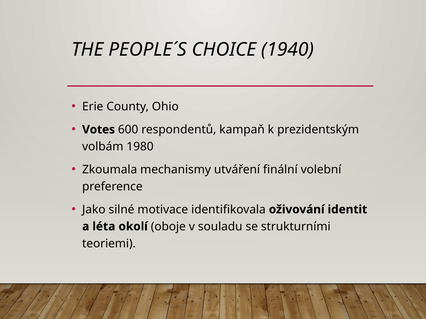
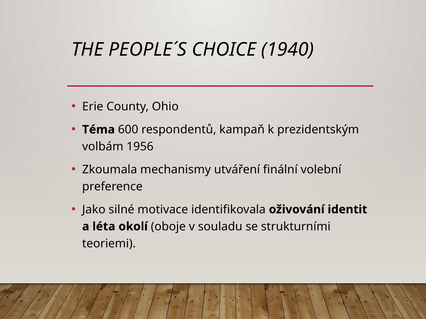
Votes: Votes -> Téma (99, 130)
1980: 1980 -> 1956 (140, 147)
